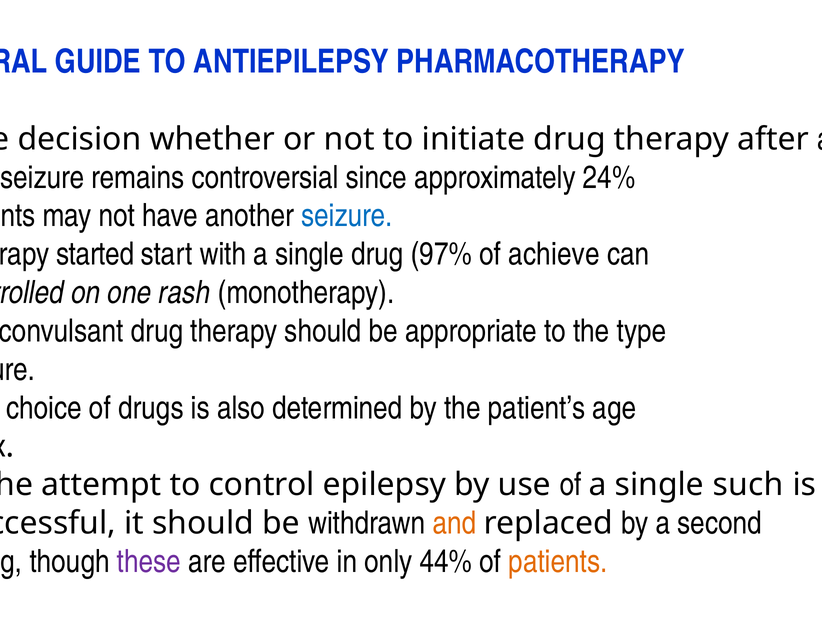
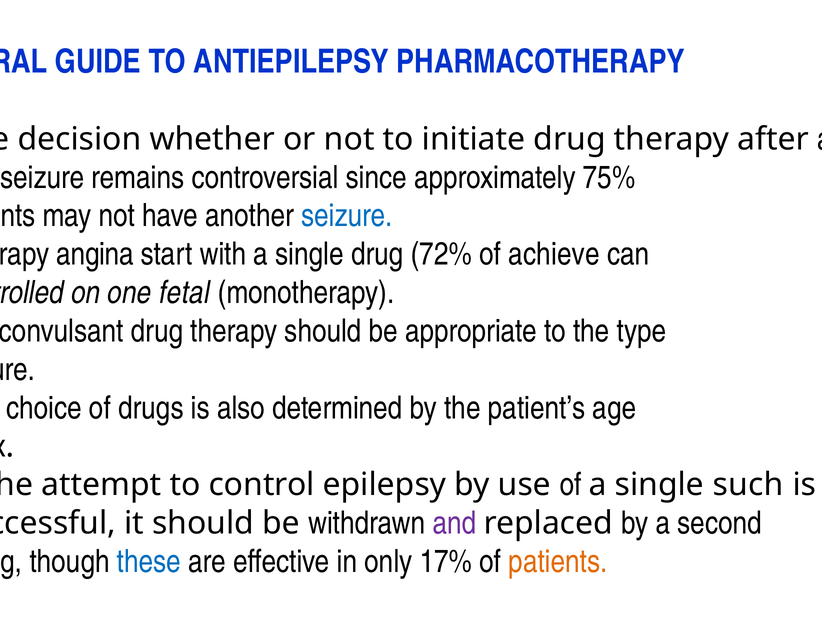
24%: 24% -> 75% (609, 177)
started: started -> angina (95, 254)
97%: 97% -> 72% (441, 254)
rash: rash -> fetal (184, 292)
and colour: orange -> purple (455, 523)
these colour: purple -> blue (149, 561)
44%: 44% -> 17% (446, 561)
